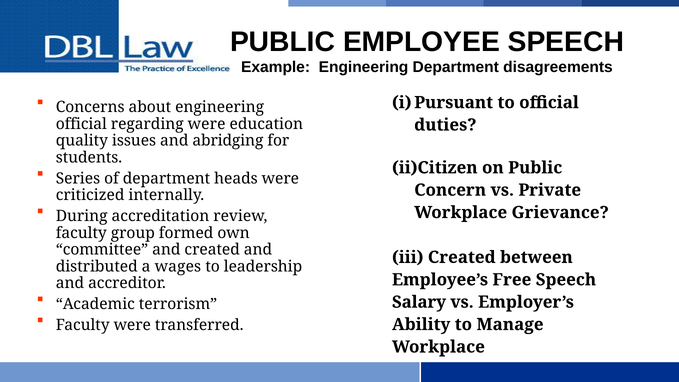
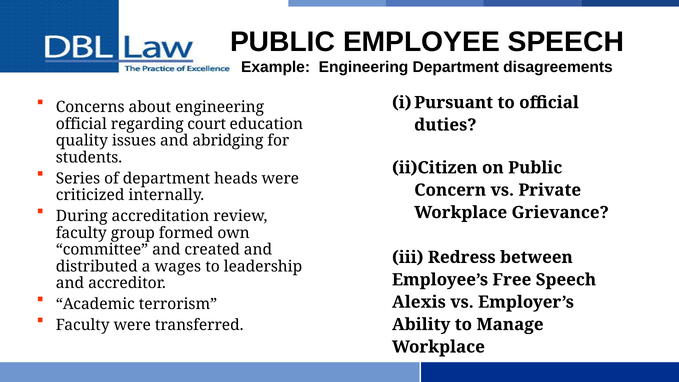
regarding were: were -> court (207, 124)
iii Created: Created -> Redress (462, 257)
Salary: Salary -> Alexis (419, 302)
